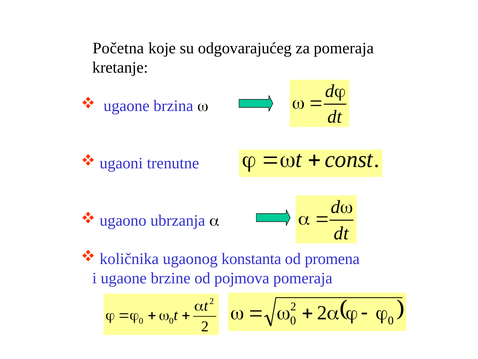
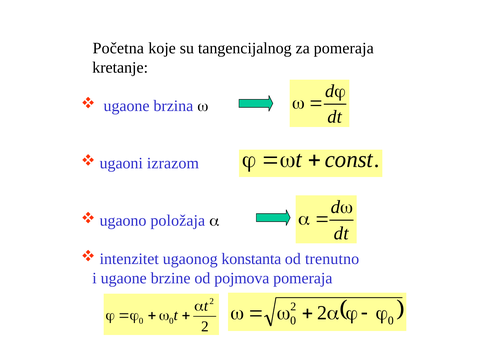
odgovarajućeg: odgovarajućeg -> tangencijalnog (245, 48)
trenutne: trenutne -> izrazom (173, 163)
ubrzanja: ubrzanja -> položaja (178, 220)
količnika: količnika -> intenzitet (129, 259)
promena: promena -> trenutno (332, 259)
